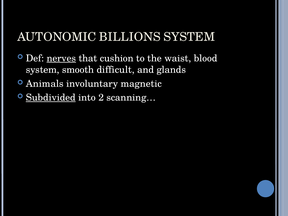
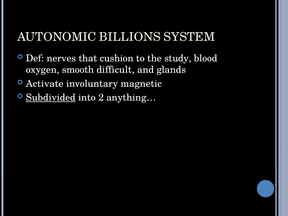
nerves underline: present -> none (61, 58)
waist: waist -> study (178, 58)
system: system -> oxygen (43, 70)
Animals: Animals -> Activate (45, 84)
scanning…: scanning… -> anything… (131, 98)
